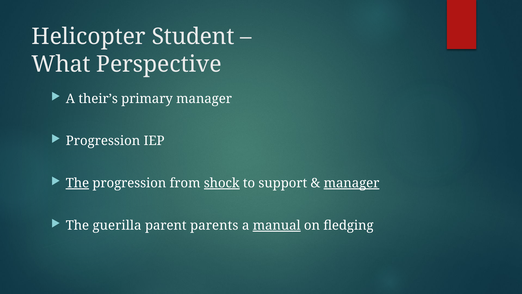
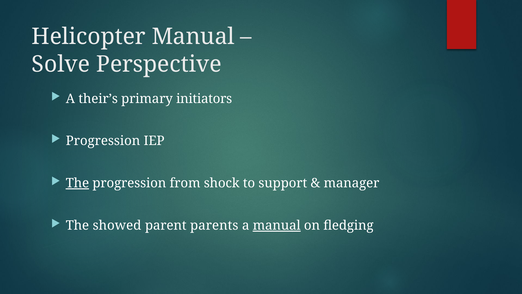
Helicopter Student: Student -> Manual (193, 37)
What: What -> Solve (61, 64)
primary manager: manager -> initiators (204, 99)
shock underline: present -> none (222, 183)
manager underline: present -> none (352, 183)
guerilla: guerilla -> showed (117, 225)
